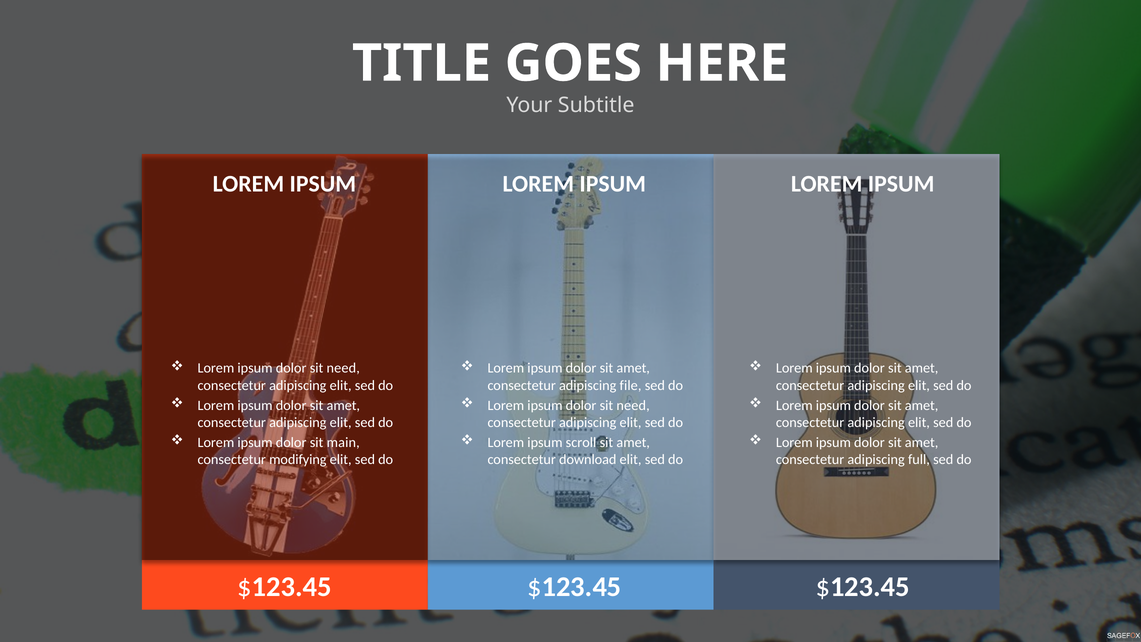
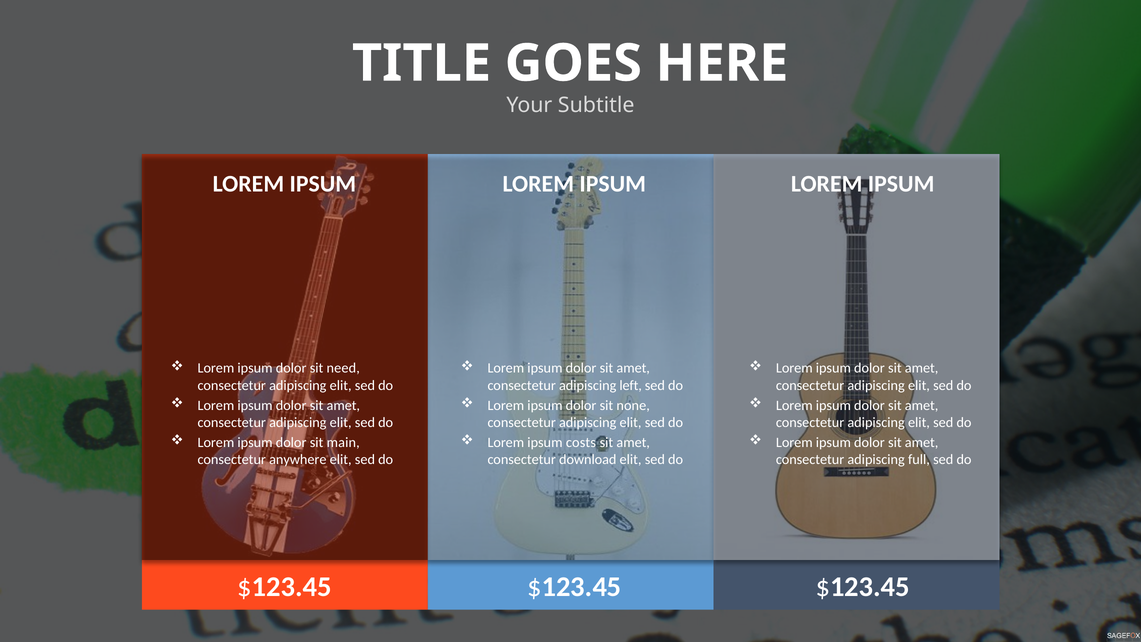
file: file -> left (631, 385)
need: need -> none (633, 405)
scroll: scroll -> costs (581, 442)
modifying: modifying -> anywhere (298, 459)
